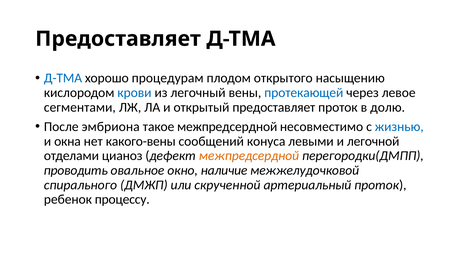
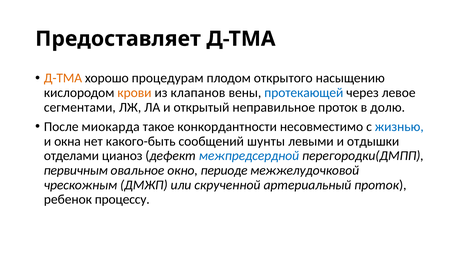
Д-ТМА colour: blue -> orange (63, 78)
крови colour: blue -> orange (134, 93)
легочный: легочный -> клапанов (198, 93)
открытый предоставляет: предоставляет -> неправильное (274, 107)
эмбриона: эмбриона -> миокарда (111, 127)
такое межпредсердной: межпредсердной -> конкордантности (227, 127)
какого-вены: какого-вены -> какого-быть (141, 141)
конуса: конуса -> шунты (266, 141)
легочной: легочной -> отдышки (373, 141)
межпредсердной colour: orange -> blue (249, 156)
проводить: проводить -> первичным (76, 170)
наличие: наличие -> периоде (224, 170)
спирального: спирального -> чрескожным (81, 185)
